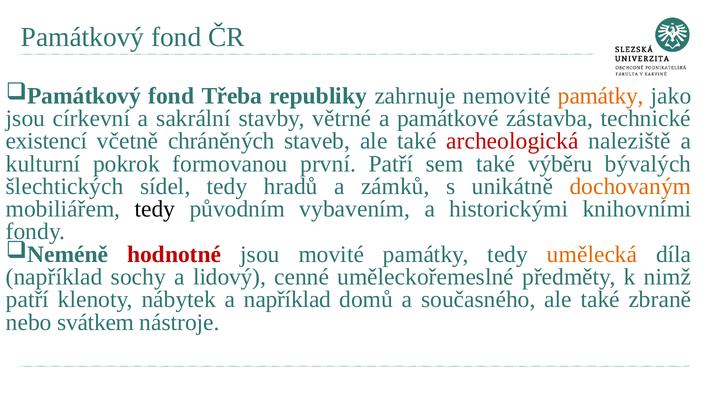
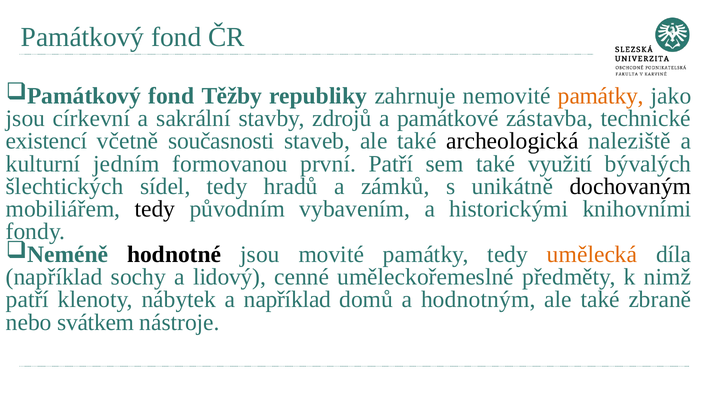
Třeba: Třeba -> Těžby (232, 96)
větrné: větrné -> zdrojů (342, 118)
chráněných: chráněných -> současnosti (221, 141)
archeologická colour: red -> black (512, 141)
pokrok: pokrok -> jedním (126, 164)
výběru: výběru -> využití (560, 164)
dochovaným colour: orange -> black (630, 186)
hodnotné colour: red -> black (174, 254)
současného: současného -> hodnotným (478, 299)
